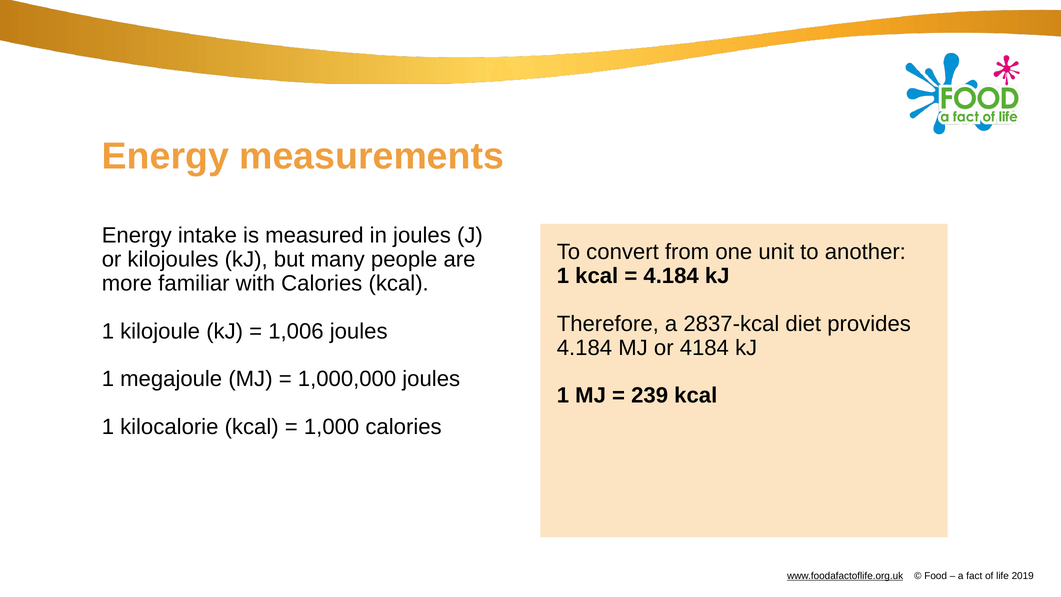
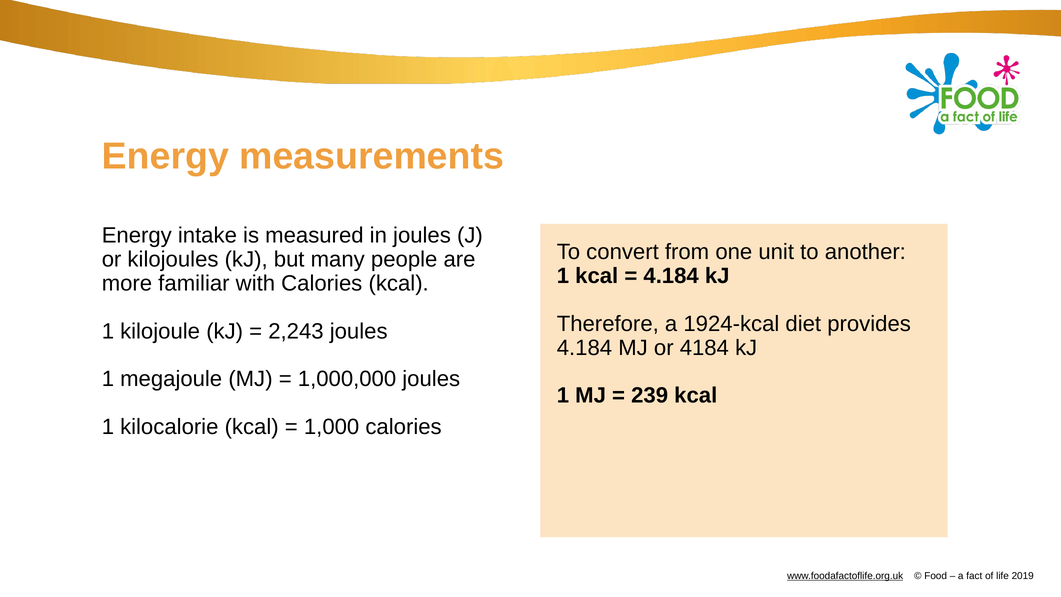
2837-kcal: 2837-kcal -> 1924-kcal (731, 324)
1,006: 1,006 -> 2,243 (296, 331)
